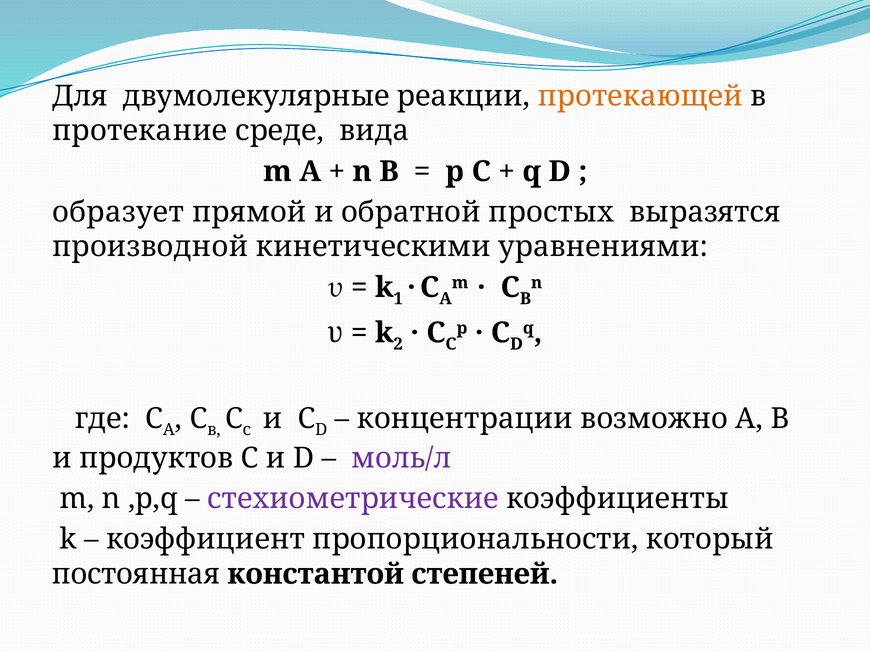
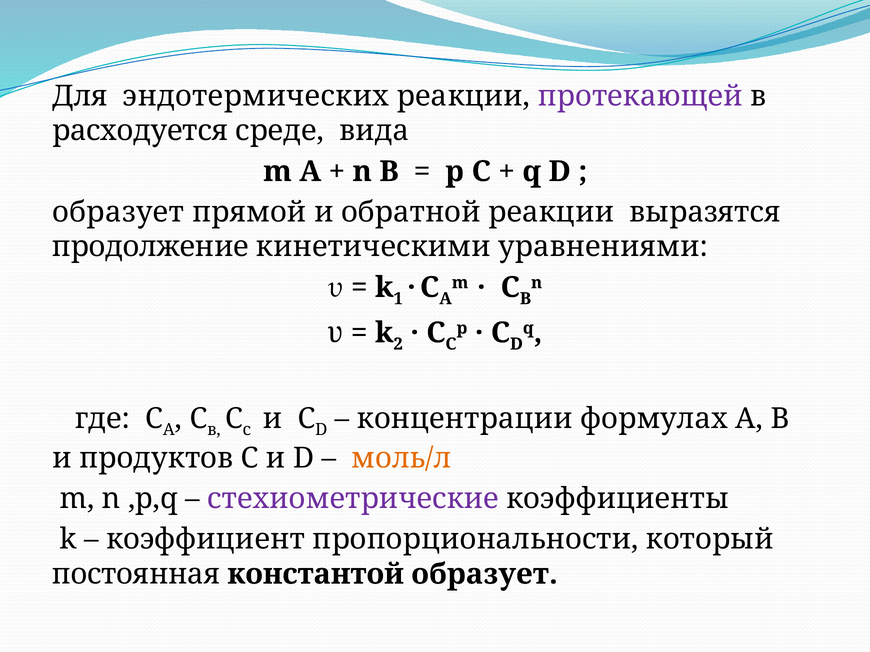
двумолекулярные: двумолекулярные -> эндотермических (256, 96)
протекающей colour: orange -> purple (640, 96)
протекание: протекание -> расходуется (140, 131)
обратной простых: простых -> реакции (551, 212)
производной: производной -> продолжение (150, 247)
возможно: возможно -> формулах (654, 419)
моль/л colour: purple -> orange (401, 459)
константой степеней: степеней -> образует (485, 575)
